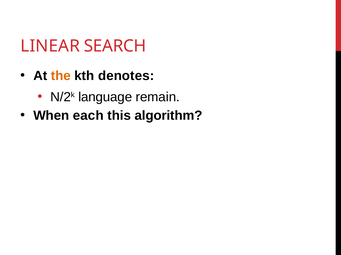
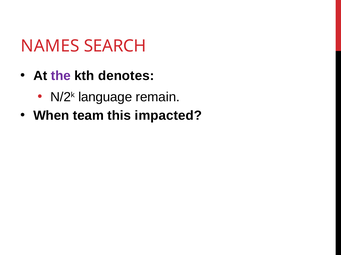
LINEAR: LINEAR -> NAMES (50, 46)
the colour: orange -> purple (61, 76)
each: each -> team (88, 116)
algorithm: algorithm -> impacted (168, 116)
